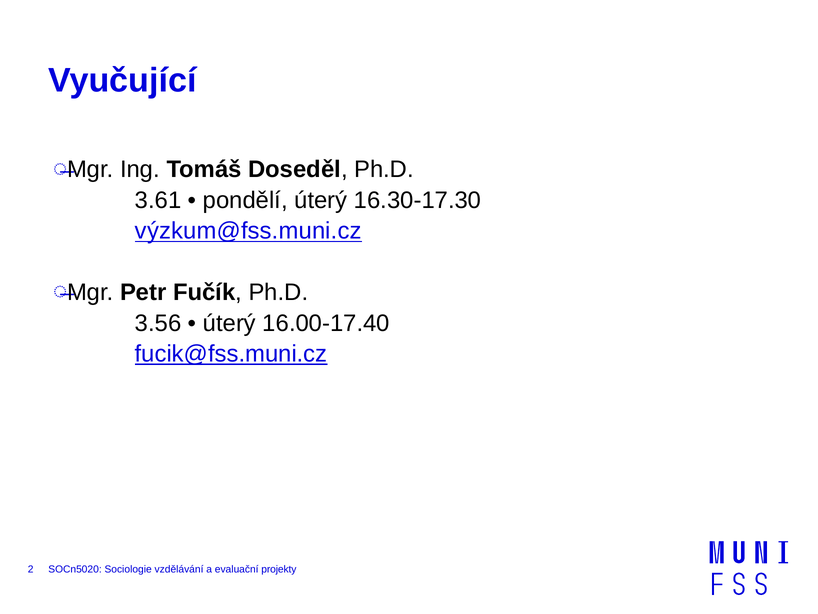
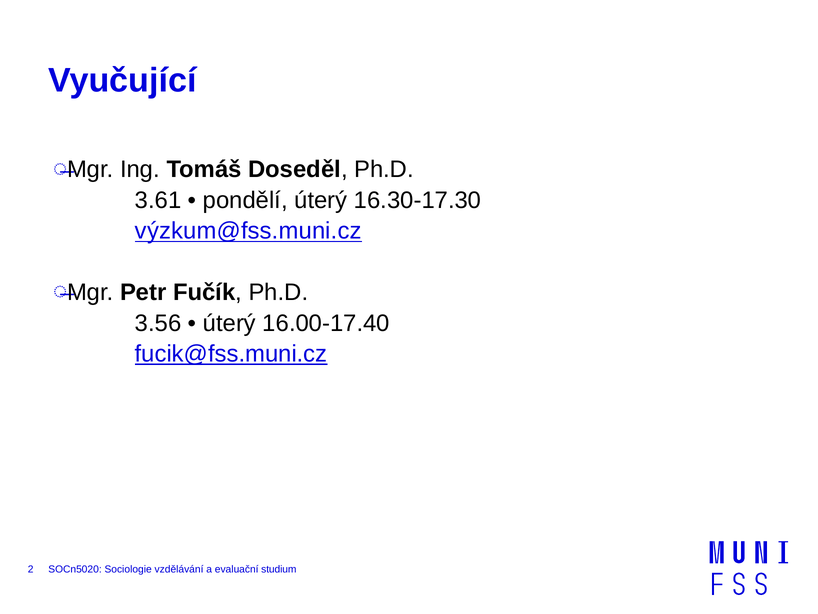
projekty: projekty -> studium (279, 569)
